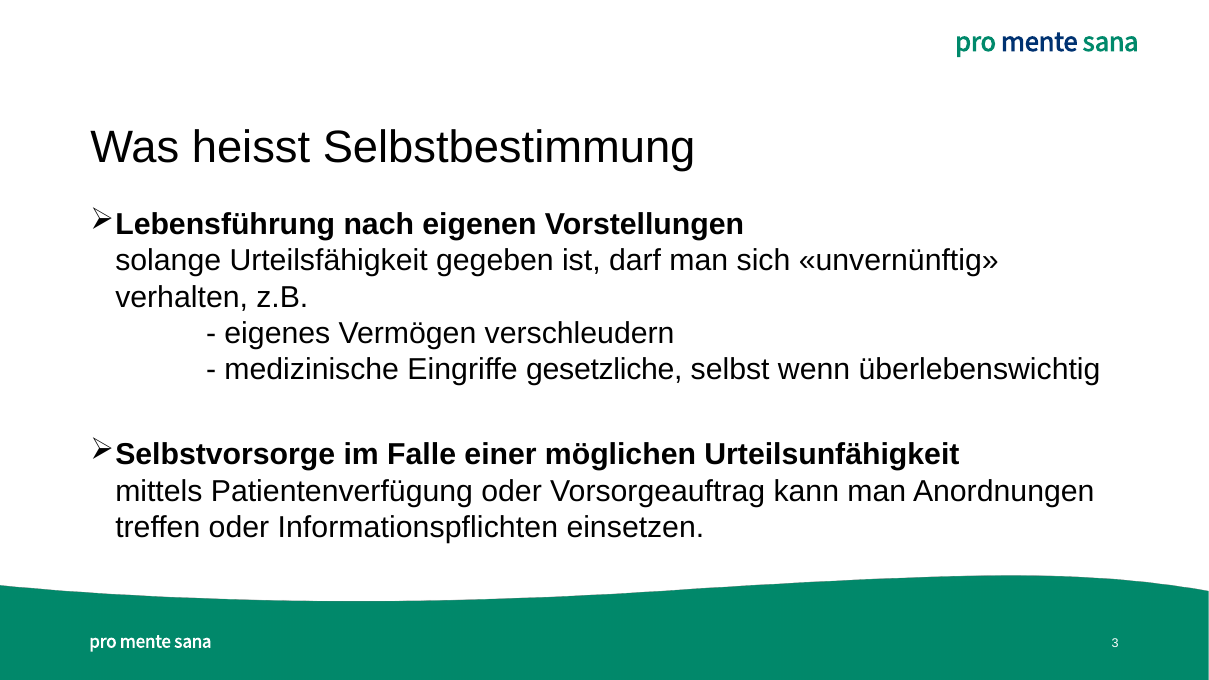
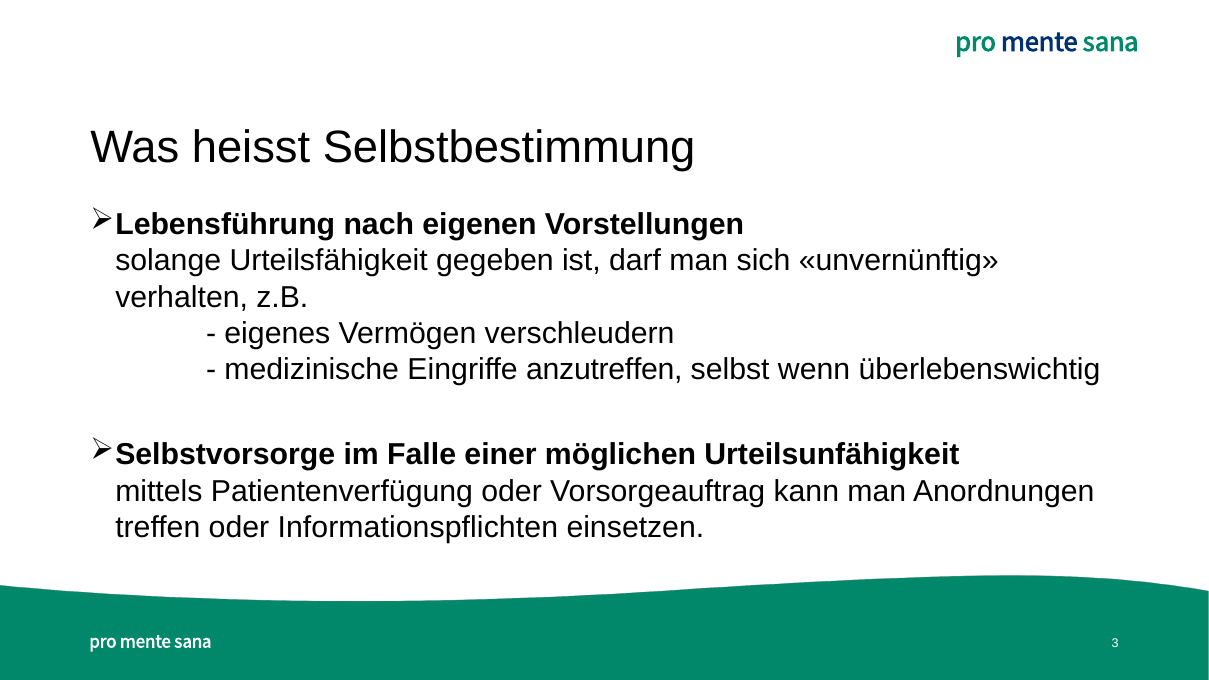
gesetzliche: gesetzliche -> anzutreffen (604, 370)
